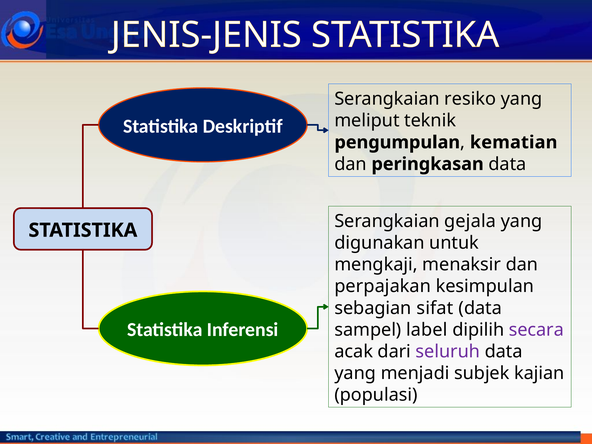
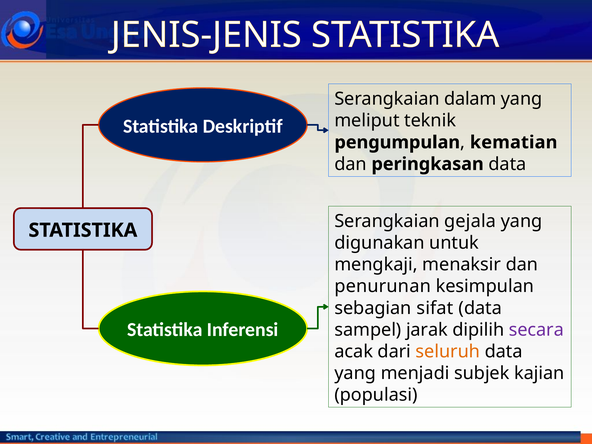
resiko: resiko -> dalam (470, 99)
perpajakan: perpajakan -> penurunan (383, 286)
label: label -> jarak (427, 330)
seluruh colour: purple -> orange (448, 351)
